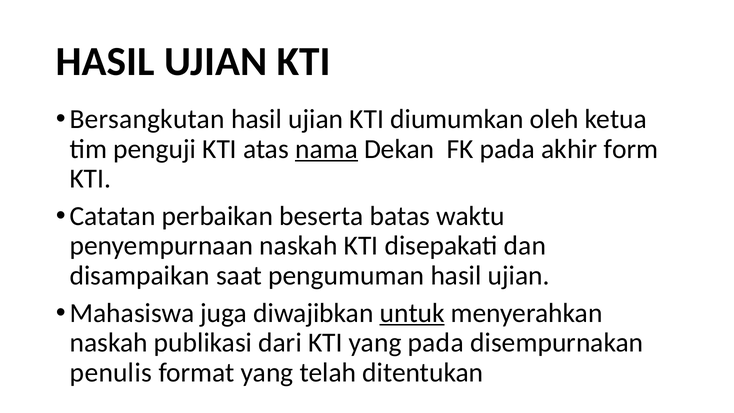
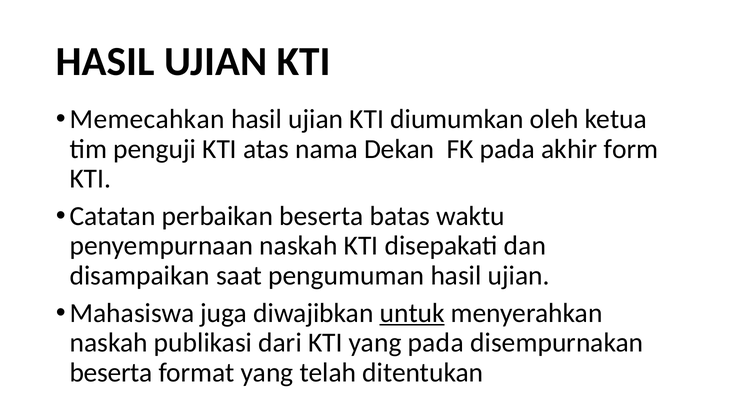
Bersangkutan: Bersangkutan -> Memecahkan (147, 119)
nama underline: present -> none (327, 149)
penulis: penulis -> beserta (111, 372)
